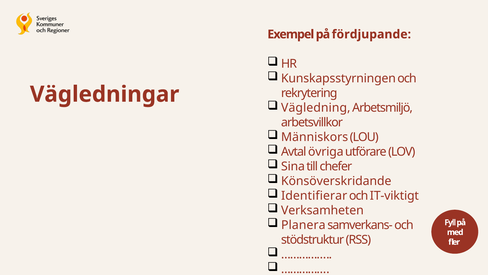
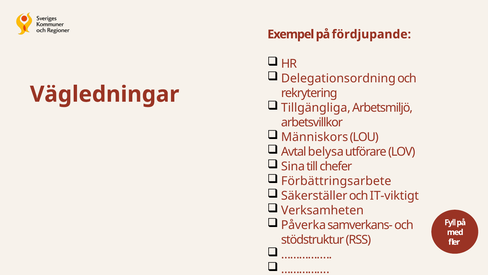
Kunskapsstyrningen: Kunskapsstyrningen -> Delegationsordning (338, 78)
Vägledning: Vägledning -> Tillgängliga (316, 107)
övriga: övriga -> belysa (326, 151)
Könsöverskridande: Könsöverskridande -> Förbättringsarbete (336, 181)
Identifierar: Identifierar -> Säkerställer (314, 195)
Planera: Planera -> Påverka (303, 225)
